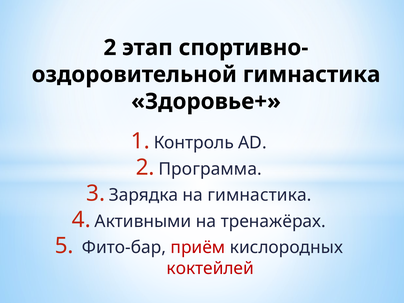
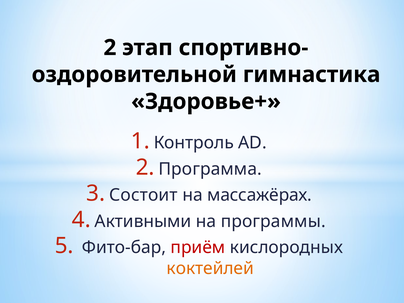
Зарядка: Зарядка -> Состоит (143, 195)
на гимнастика: гимнастика -> массажёрах (260, 195)
тренажёрах: тренажёрах -> программы (273, 221)
коктейлей colour: red -> orange (210, 268)
